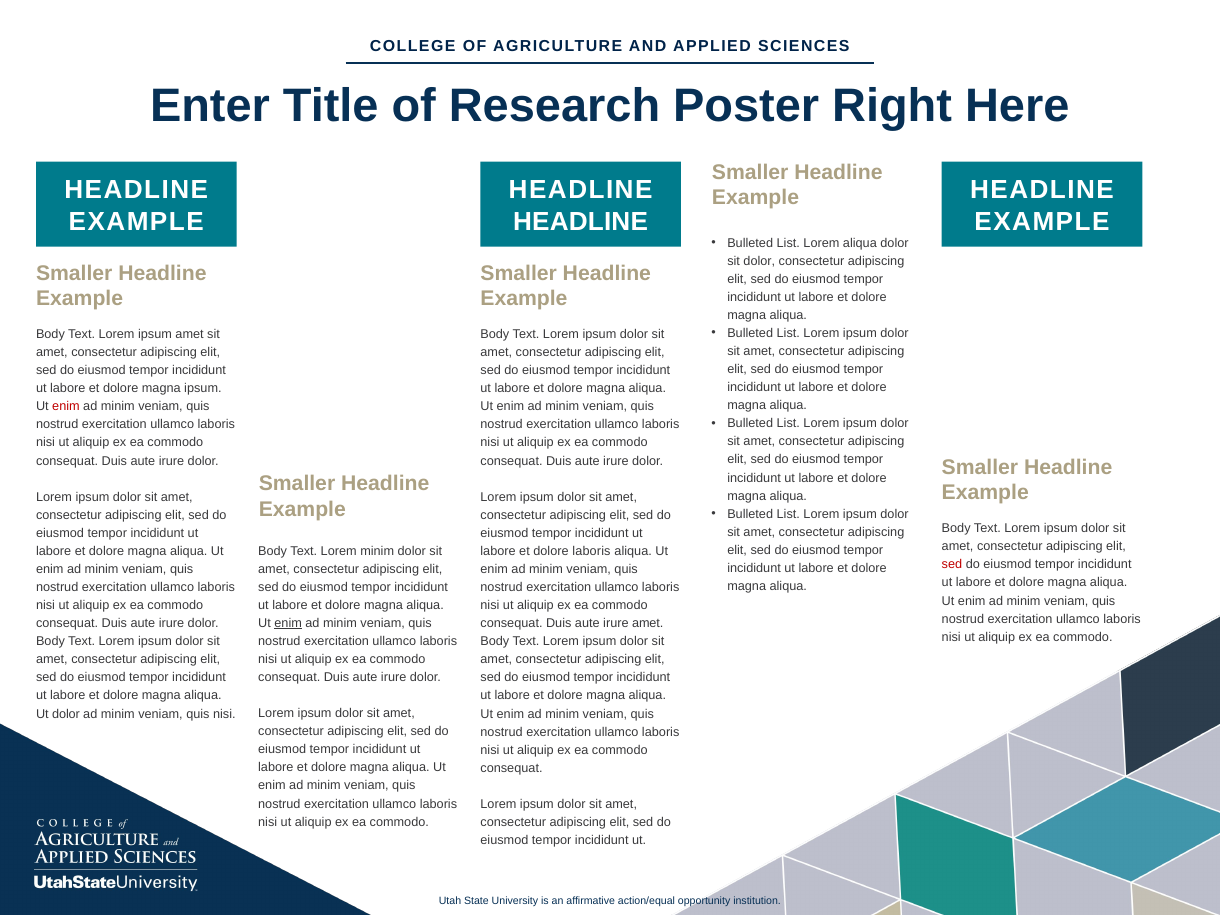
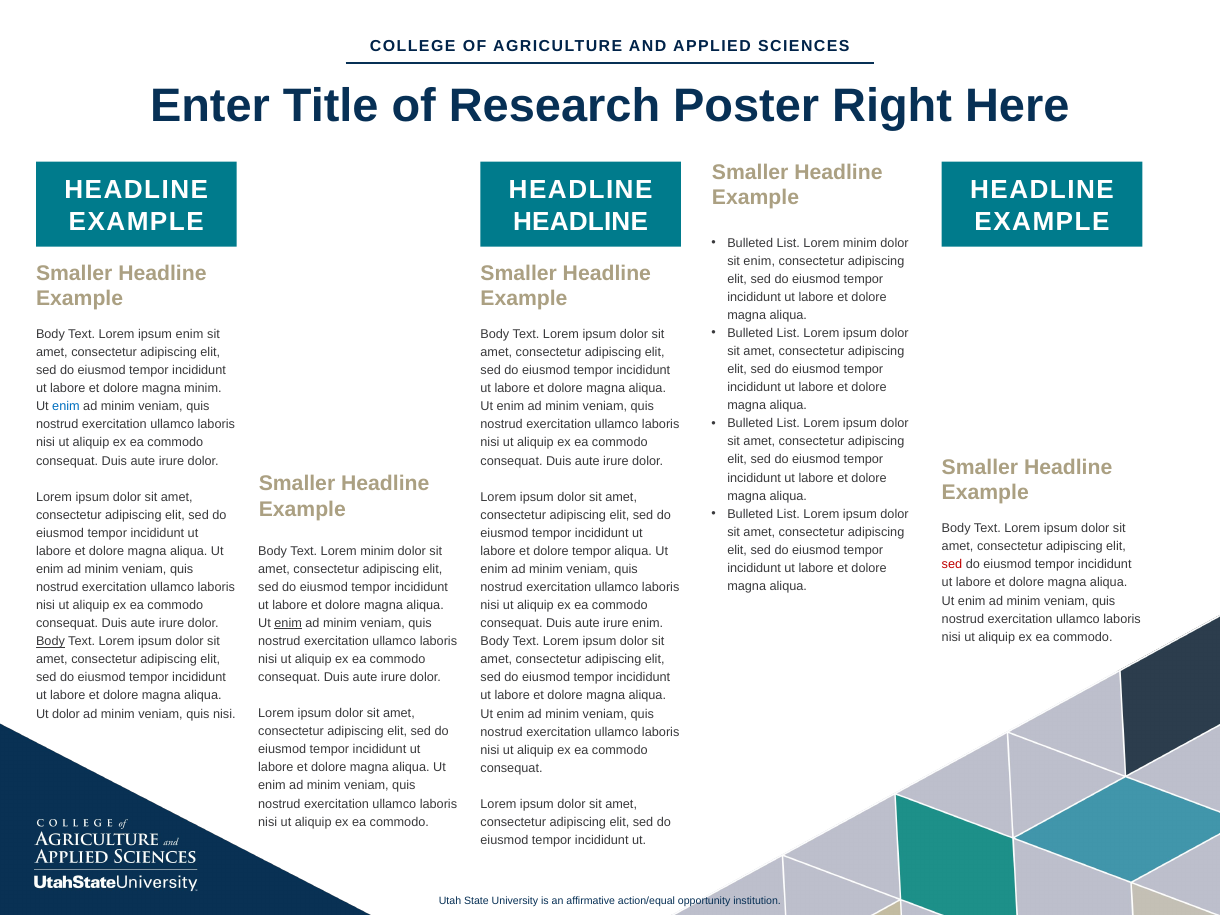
List Lorem aliqua: aliqua -> minim (860, 243)
sit dolor: dolor -> enim (759, 261)
ipsum amet: amet -> enim (190, 334)
magna ipsum: ipsum -> minim (203, 389)
enim colour: red -> blue (66, 407)
dolore laboris: laboris -> tempor (592, 551)
irure amet: amet -> enim (648, 623)
Body underline: none -> present (50, 642)
